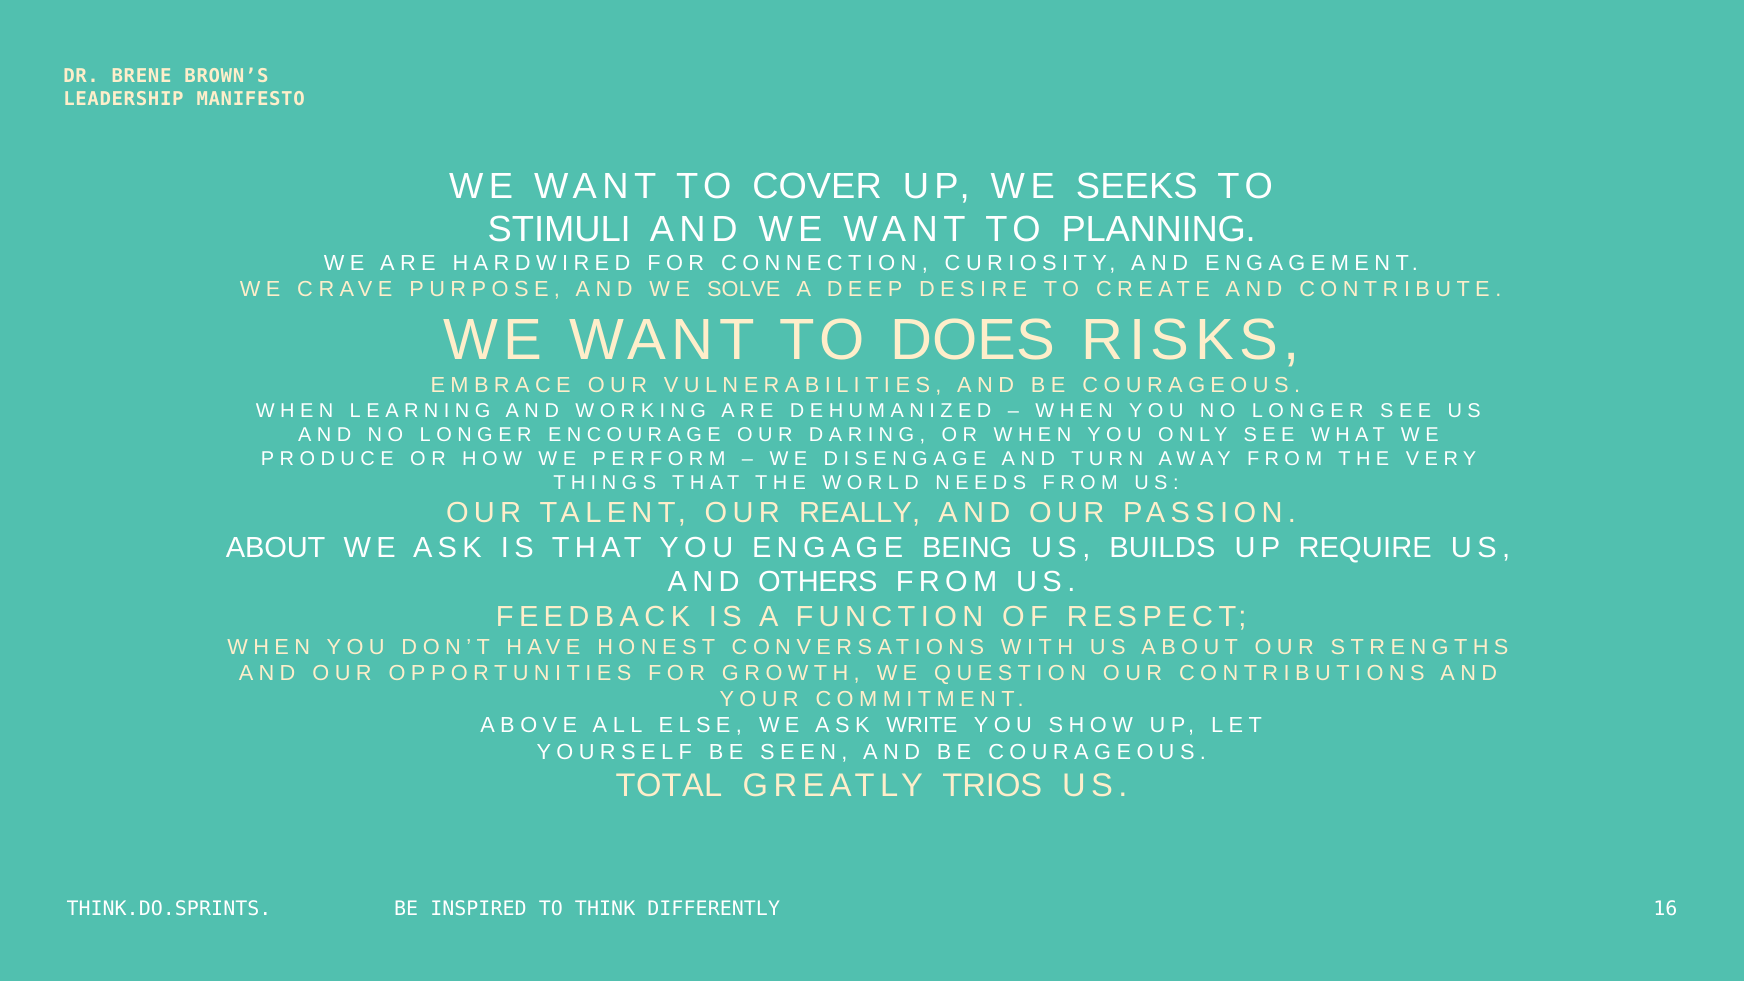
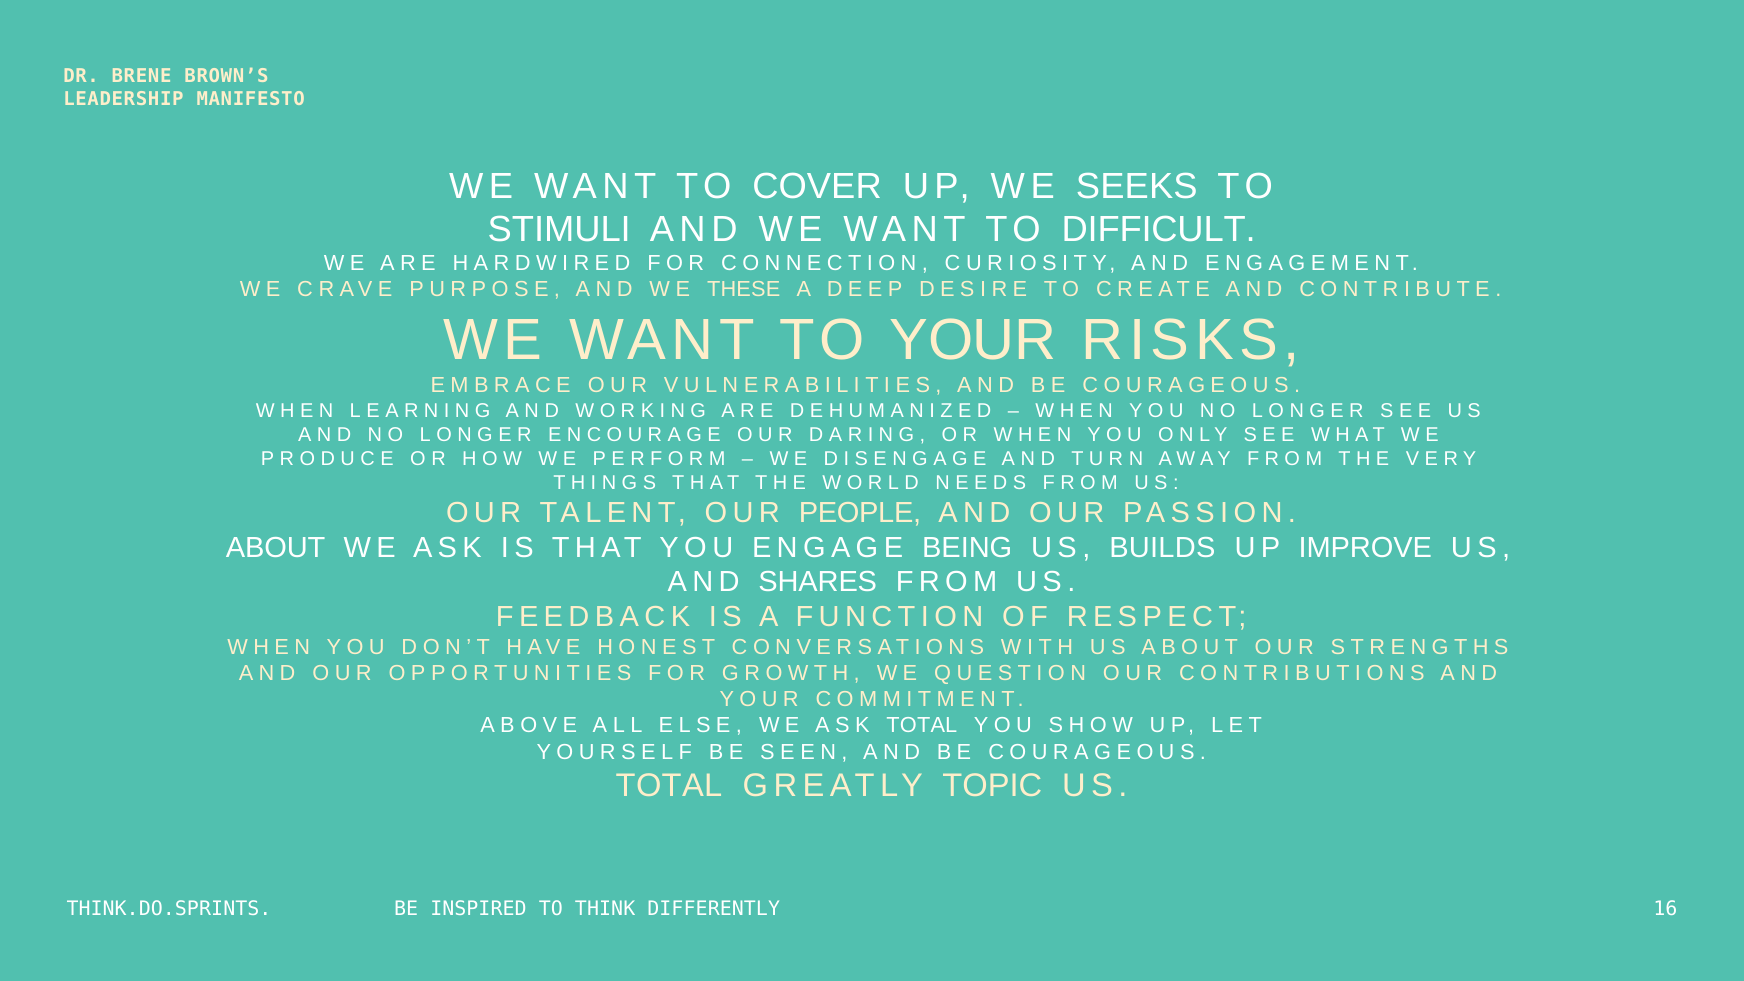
PLANNING: PLANNING -> DIFFICULT (1159, 230)
SOLVE: SOLVE -> THESE (744, 290)
DOES: DOES -> YOUR (973, 340)
REALLY: REALLY -> PEOPLE (860, 513)
REQUIRE: REQUIRE -> IMPROVE (1365, 547)
OTHERS: OTHERS -> SHARES (818, 582)
WRITE: WRITE -> TOTAL (922, 726)
TRIOS: TRIOS -> TOPIC (992, 785)
